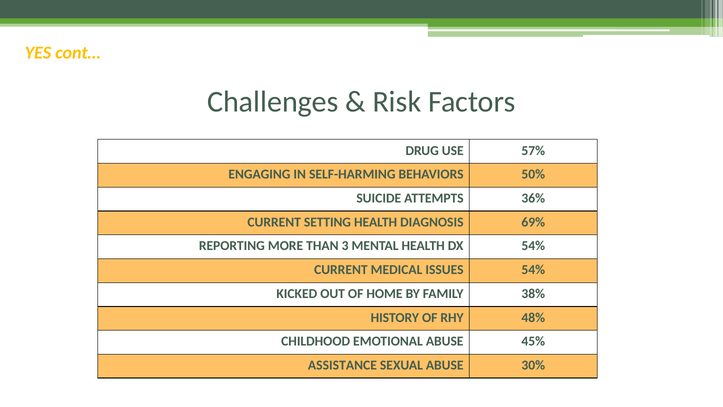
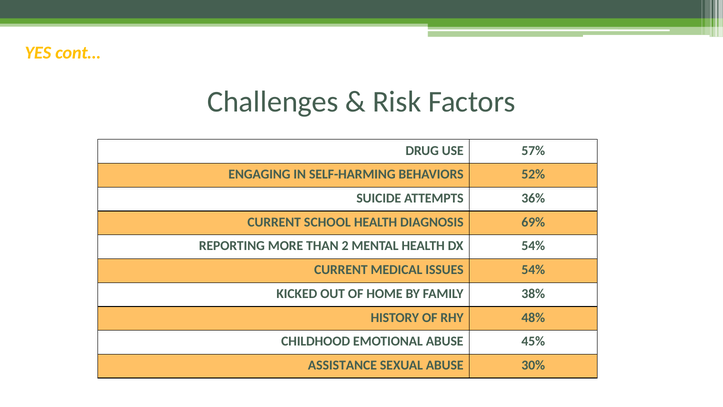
50%: 50% -> 52% (533, 174)
SETTING: SETTING -> SCHOOL (327, 222)
3: 3 -> 2 (345, 246)
